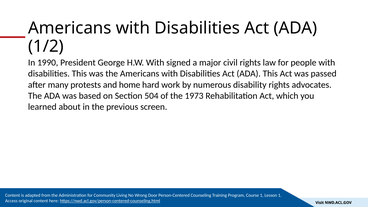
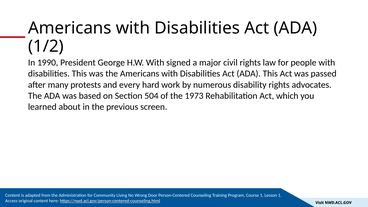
home: home -> every (130, 85)
